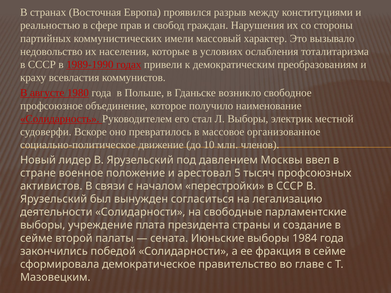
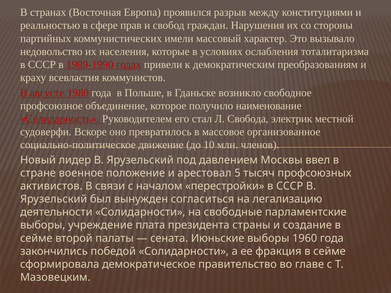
Л Выборы: Выборы -> Свобода (248, 119)
1984: 1984 -> 1960 (305, 238)
